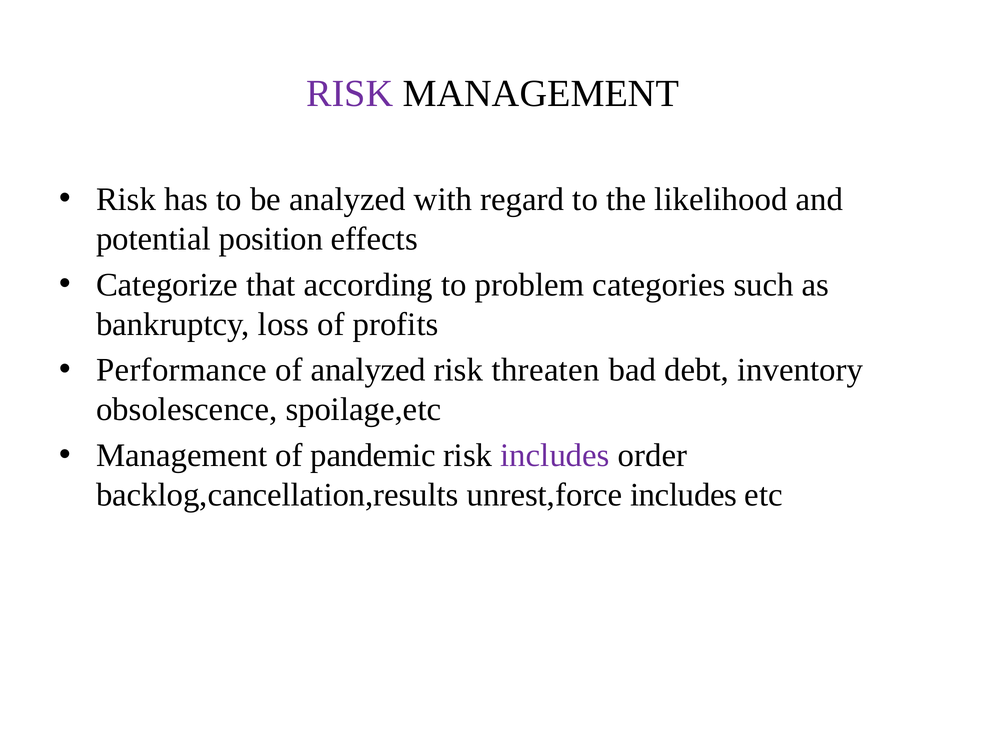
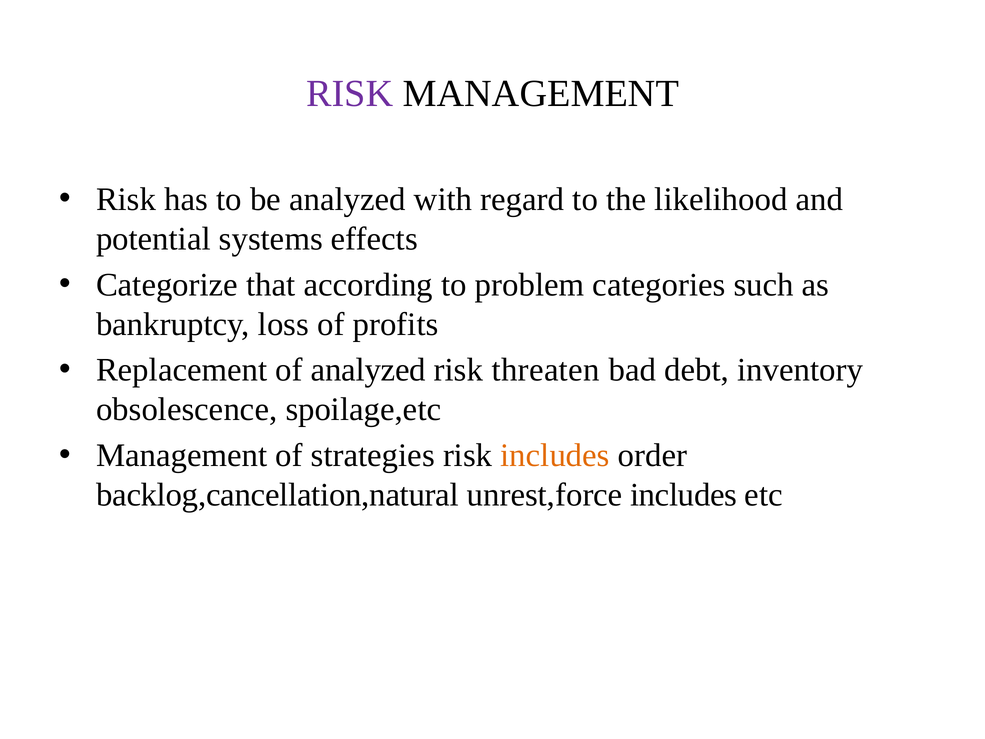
position: position -> systems (271, 239)
Performance: Performance -> Replacement (182, 370)
pandemic: pandemic -> strategies (373, 455)
includes colour: purple -> orange (555, 455)
backlog,cancellation,results: backlog,cancellation,results -> backlog,cancellation,natural (277, 495)
